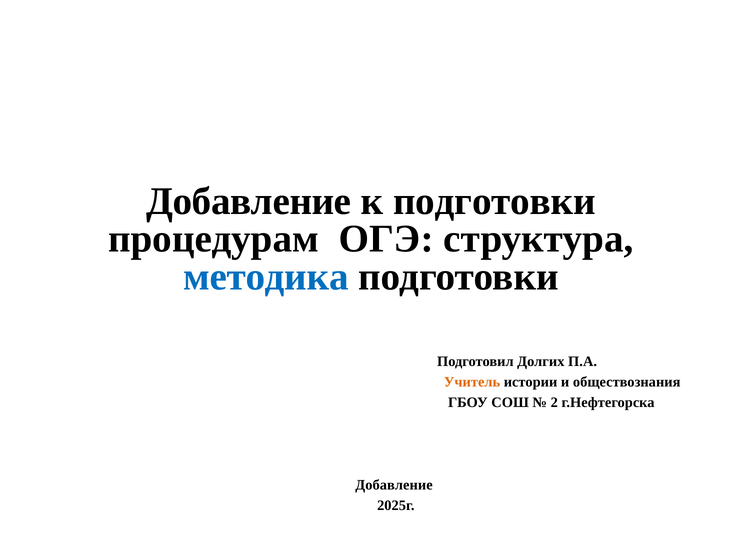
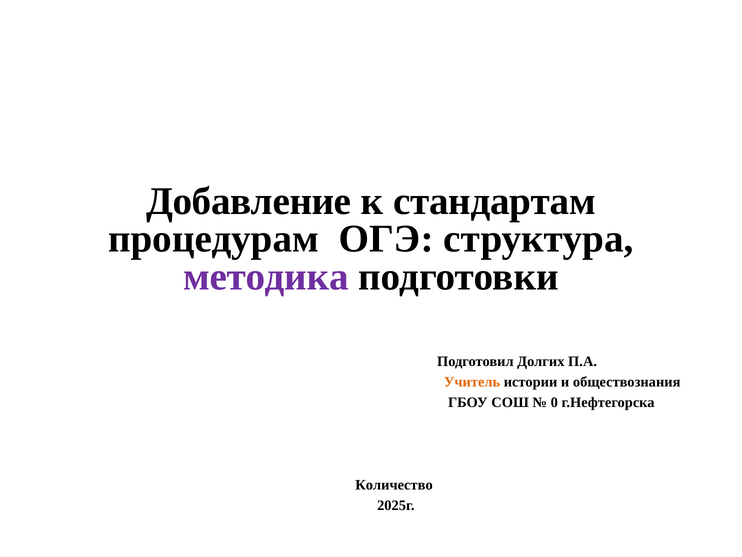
к подготовки: подготовки -> стандартам (494, 201)
методика colour: blue -> purple (266, 276)
2: 2 -> 0 (554, 402)
Добавление: Добавление -> Количество (394, 485)
